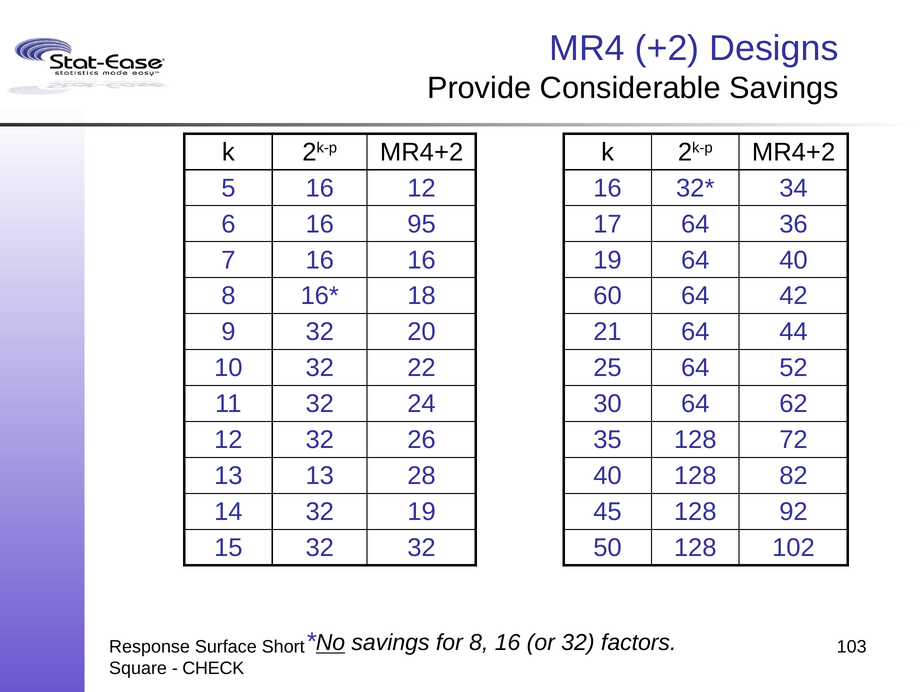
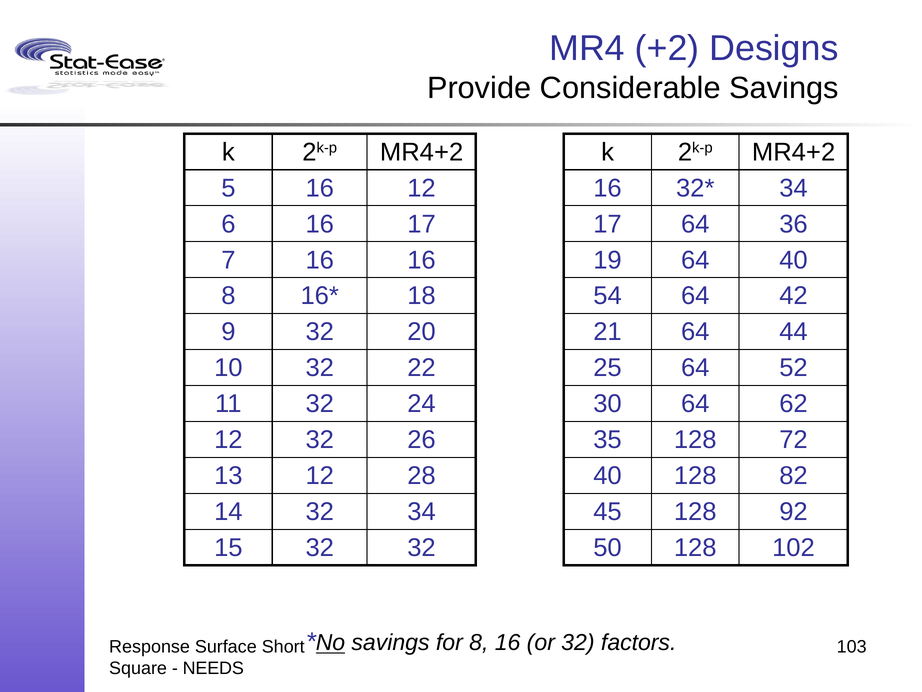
16 95: 95 -> 17 (422, 224)
60: 60 -> 54 (608, 296)
13 13: 13 -> 12 (320, 475)
32 19: 19 -> 34 (422, 511)
CHECK: CHECK -> NEEDS (213, 668)
